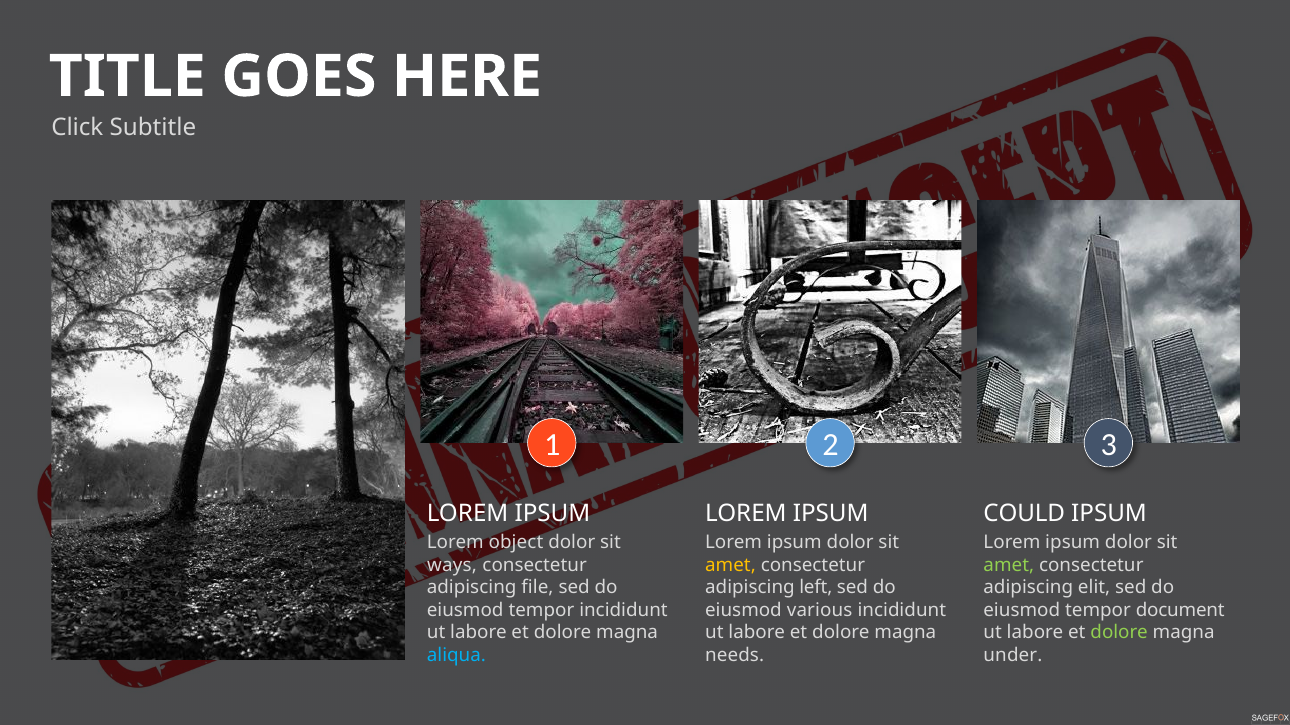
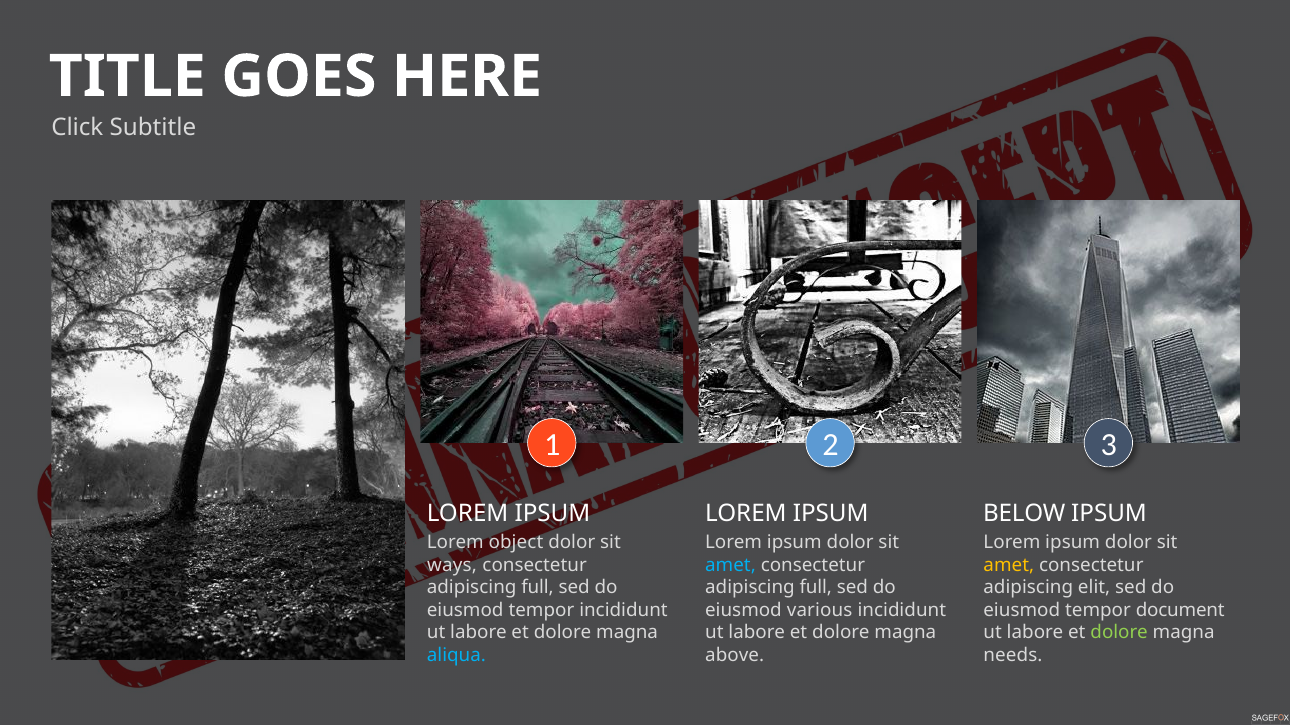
COULD: COULD -> BELOW (1024, 514)
amet colour: yellow -> light blue (730, 565)
amet colour: light green -> yellow (1009, 565)
file: file -> full (538, 588)
left: left -> full (816, 588)
needs: needs -> above (735, 656)
under: under -> needs (1013, 656)
